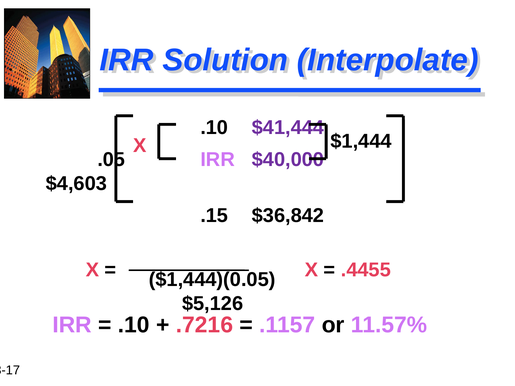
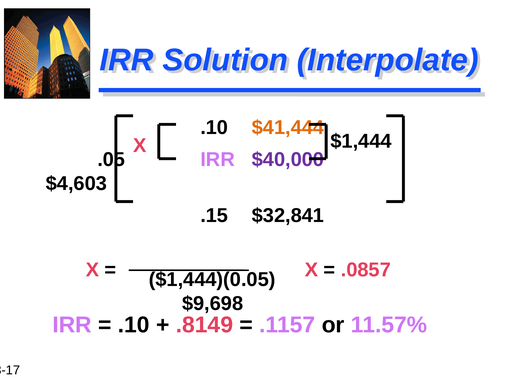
$41,444 colour: purple -> orange (288, 127)
$36,842: $36,842 -> $32,841 (288, 216)
.4455: .4455 -> .0857 (366, 270)
$5,126: $5,126 -> $9,698 (213, 304)
.7216: .7216 -> .8149 (204, 325)
